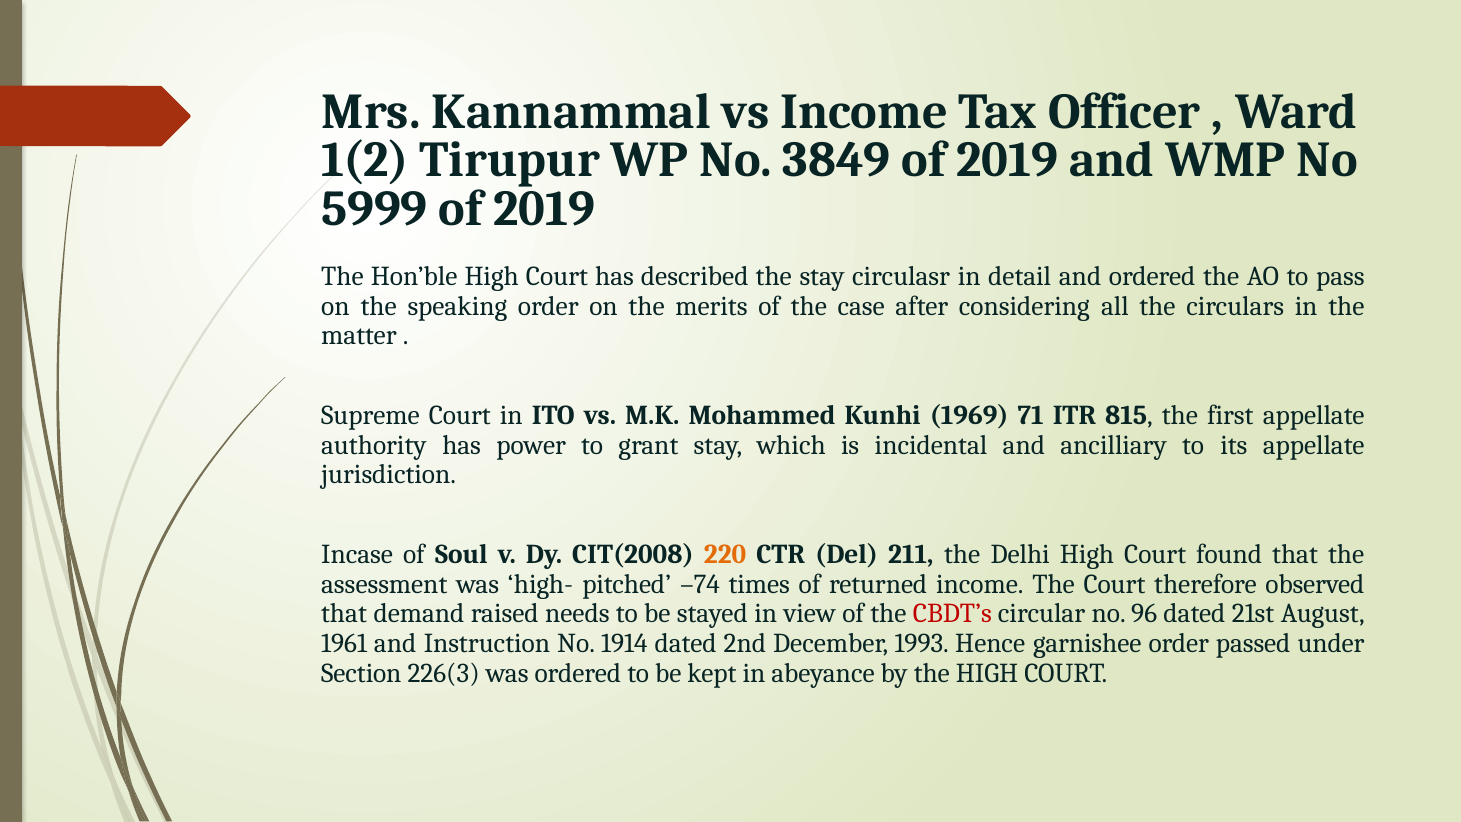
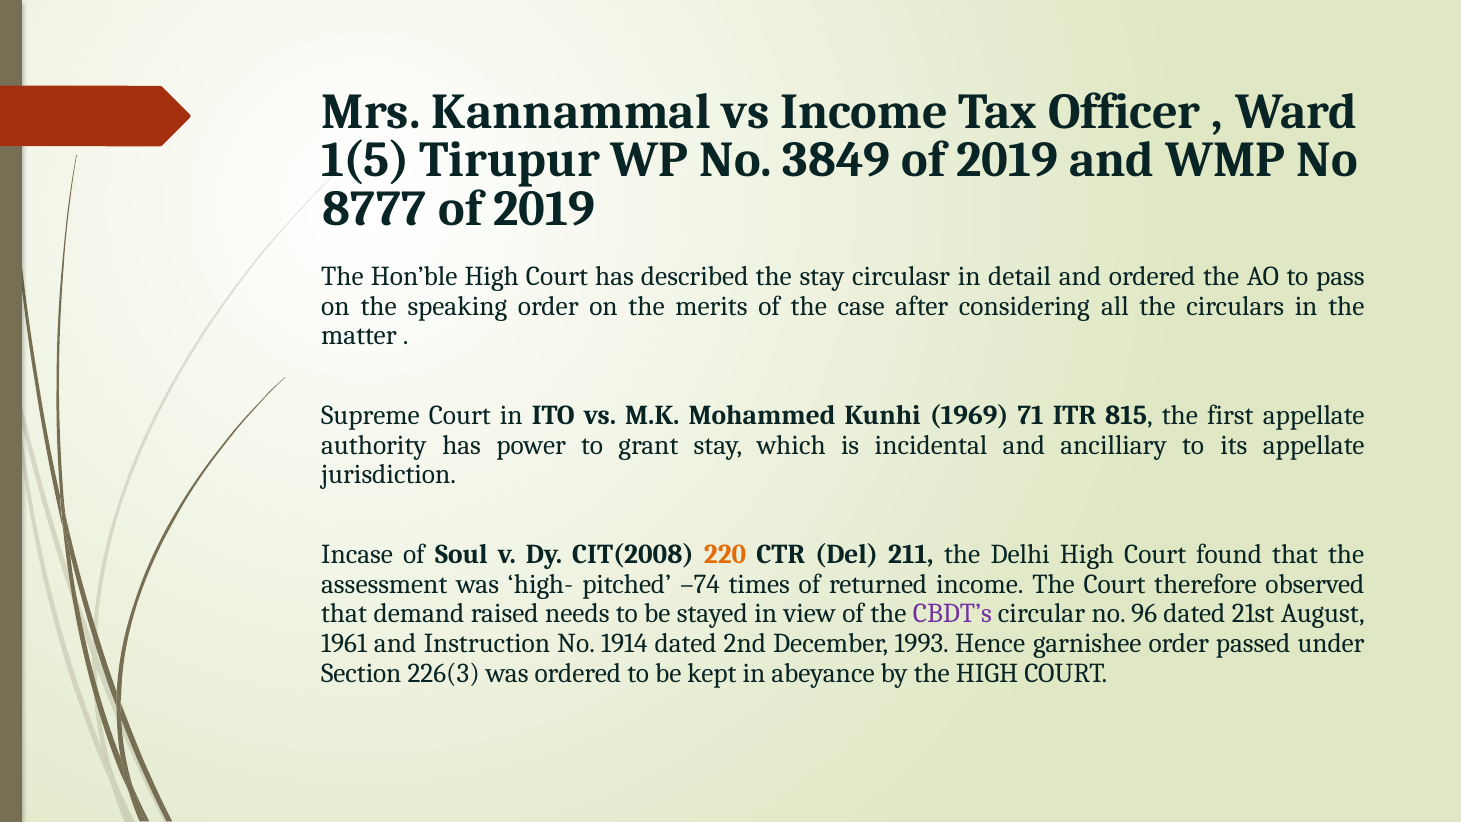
1(2: 1(2 -> 1(5 (365, 160)
5999: 5999 -> 8777 (374, 208)
CBDT’s colour: red -> purple (952, 614)
